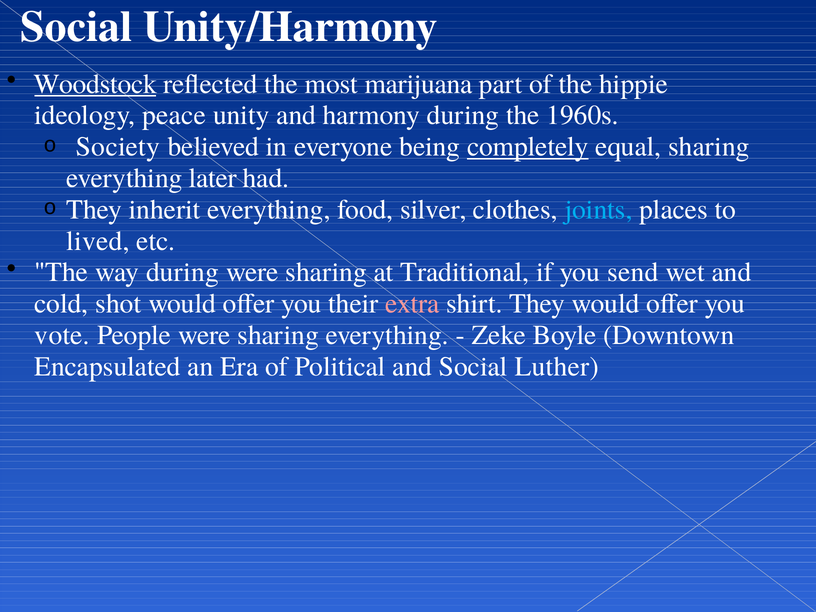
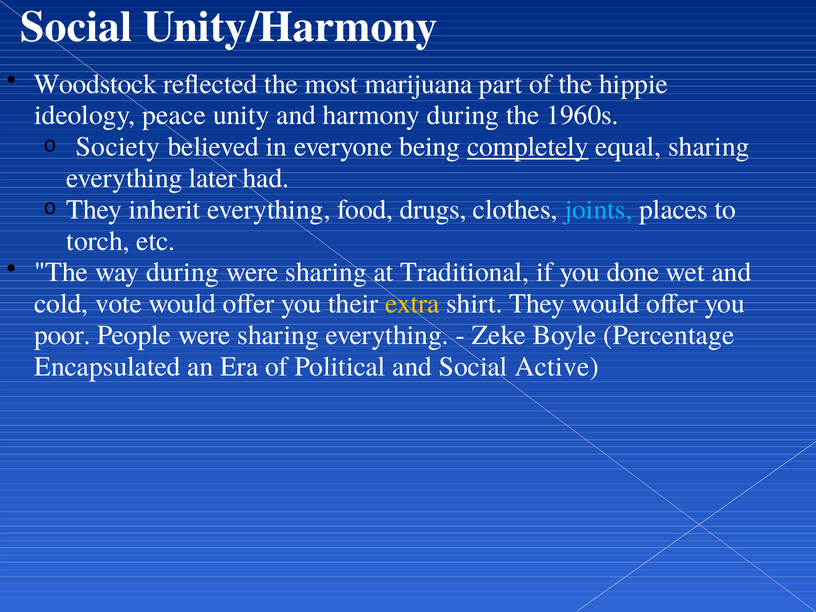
Woodstock underline: present -> none (95, 84)
silver: silver -> drugs (433, 210)
lived: lived -> torch (98, 241)
send: send -> done (633, 272)
shot: shot -> vote (119, 304)
extra colour: pink -> yellow (413, 304)
vote: vote -> poor (62, 335)
Downtown: Downtown -> Percentage (669, 335)
Luther: Luther -> Active (557, 366)
